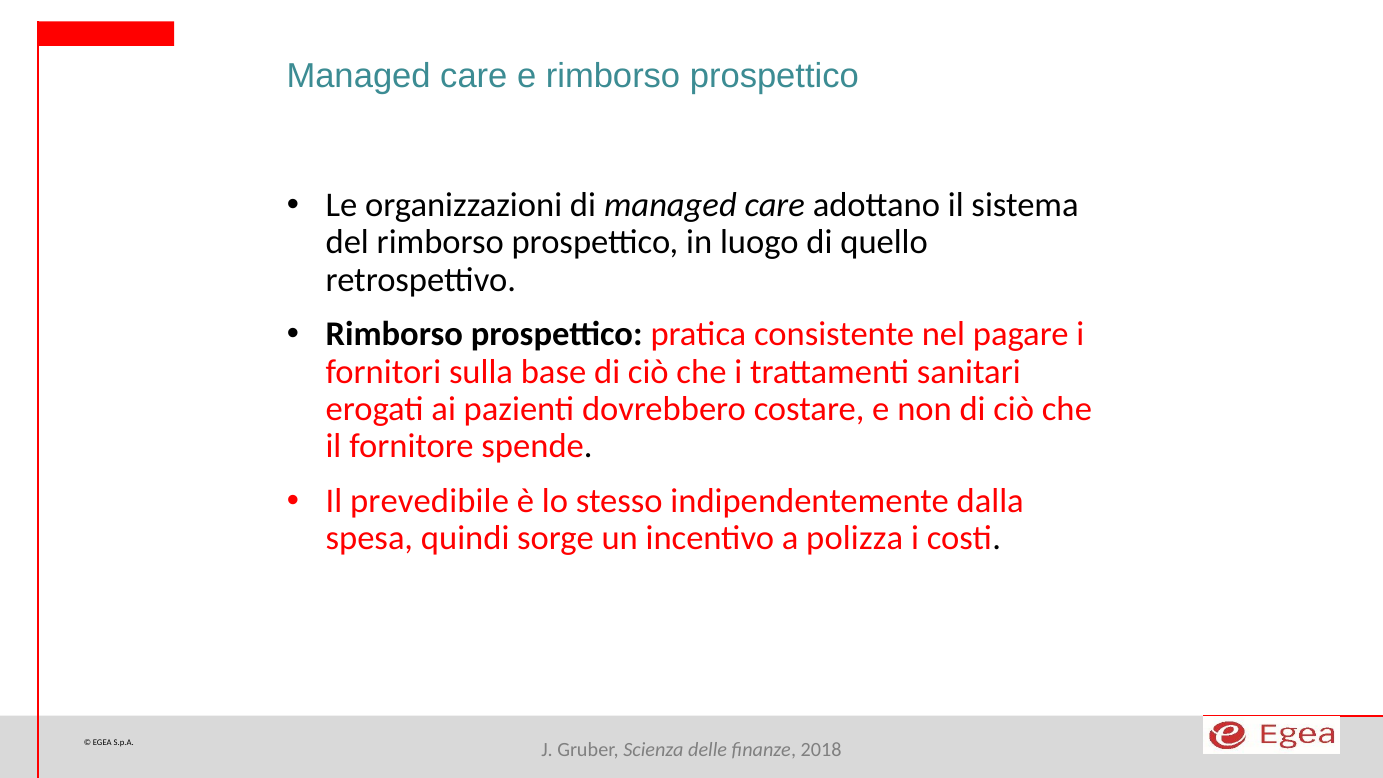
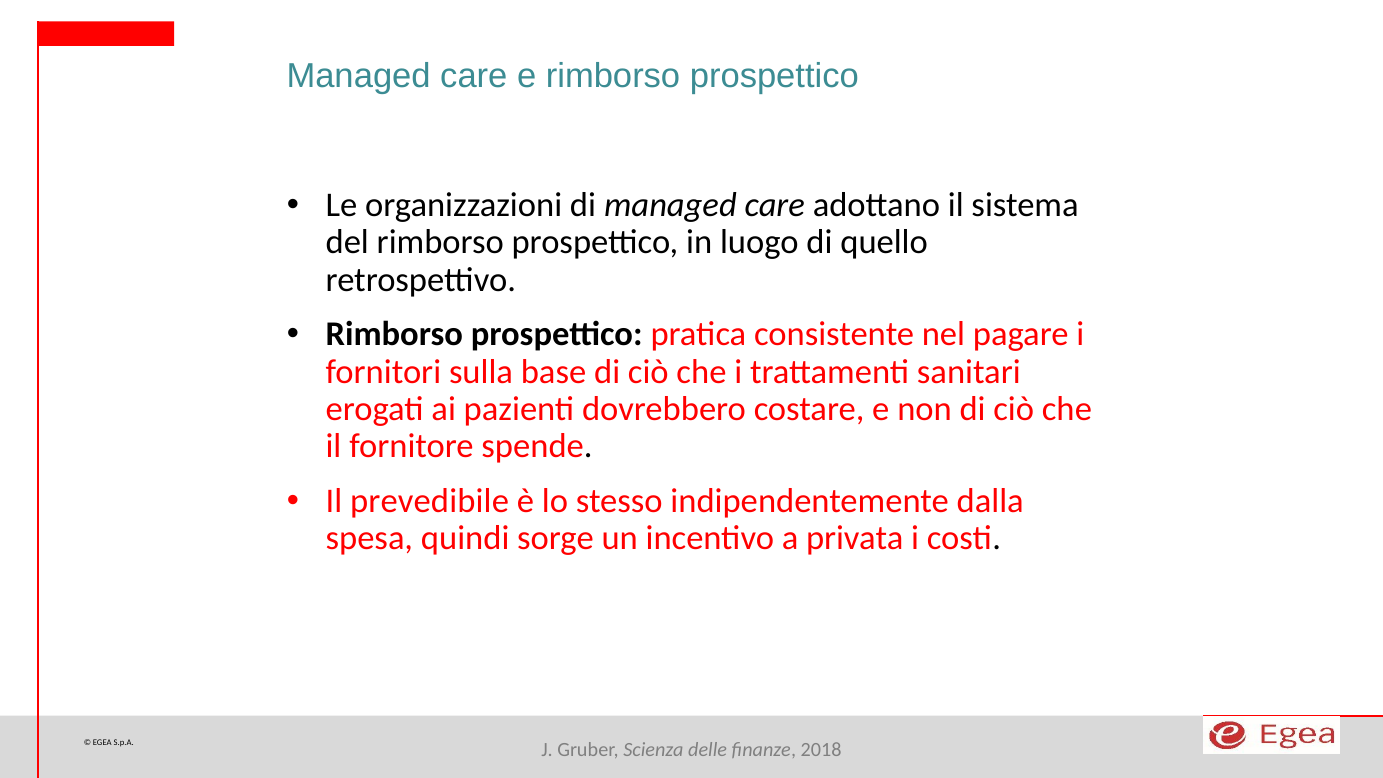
polizza: polizza -> privata (855, 538)
